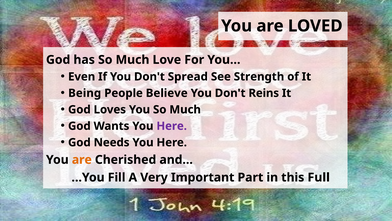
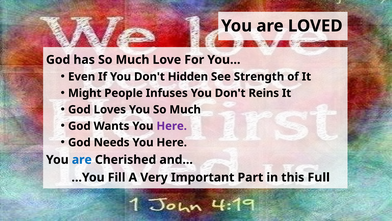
Spread: Spread -> Hidden (188, 76)
Being: Being -> Might (85, 93)
Believe: Believe -> Infuses (167, 93)
are colour: orange -> blue (82, 159)
